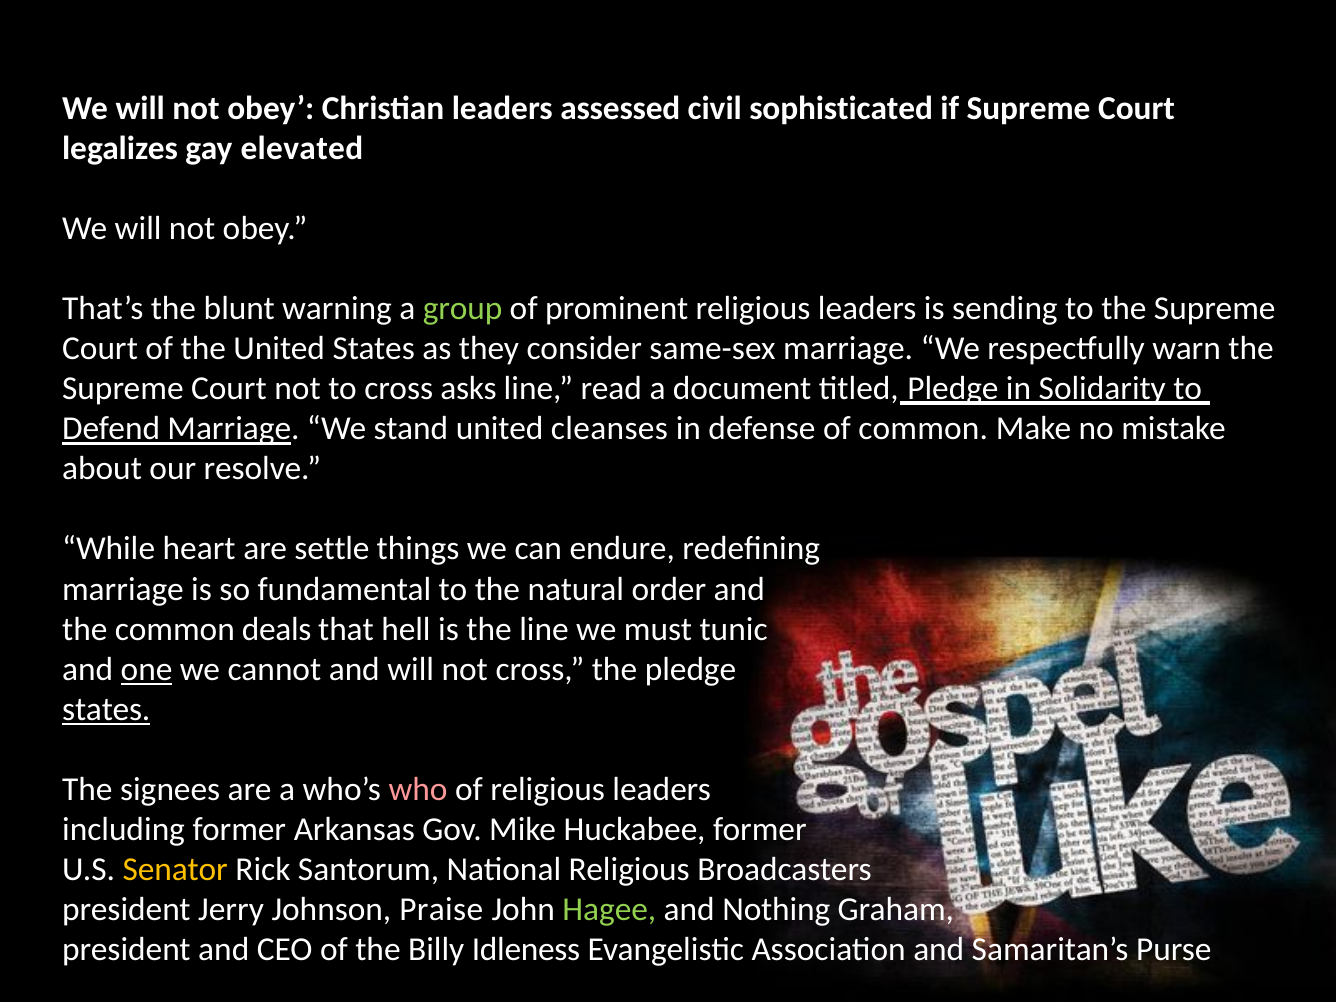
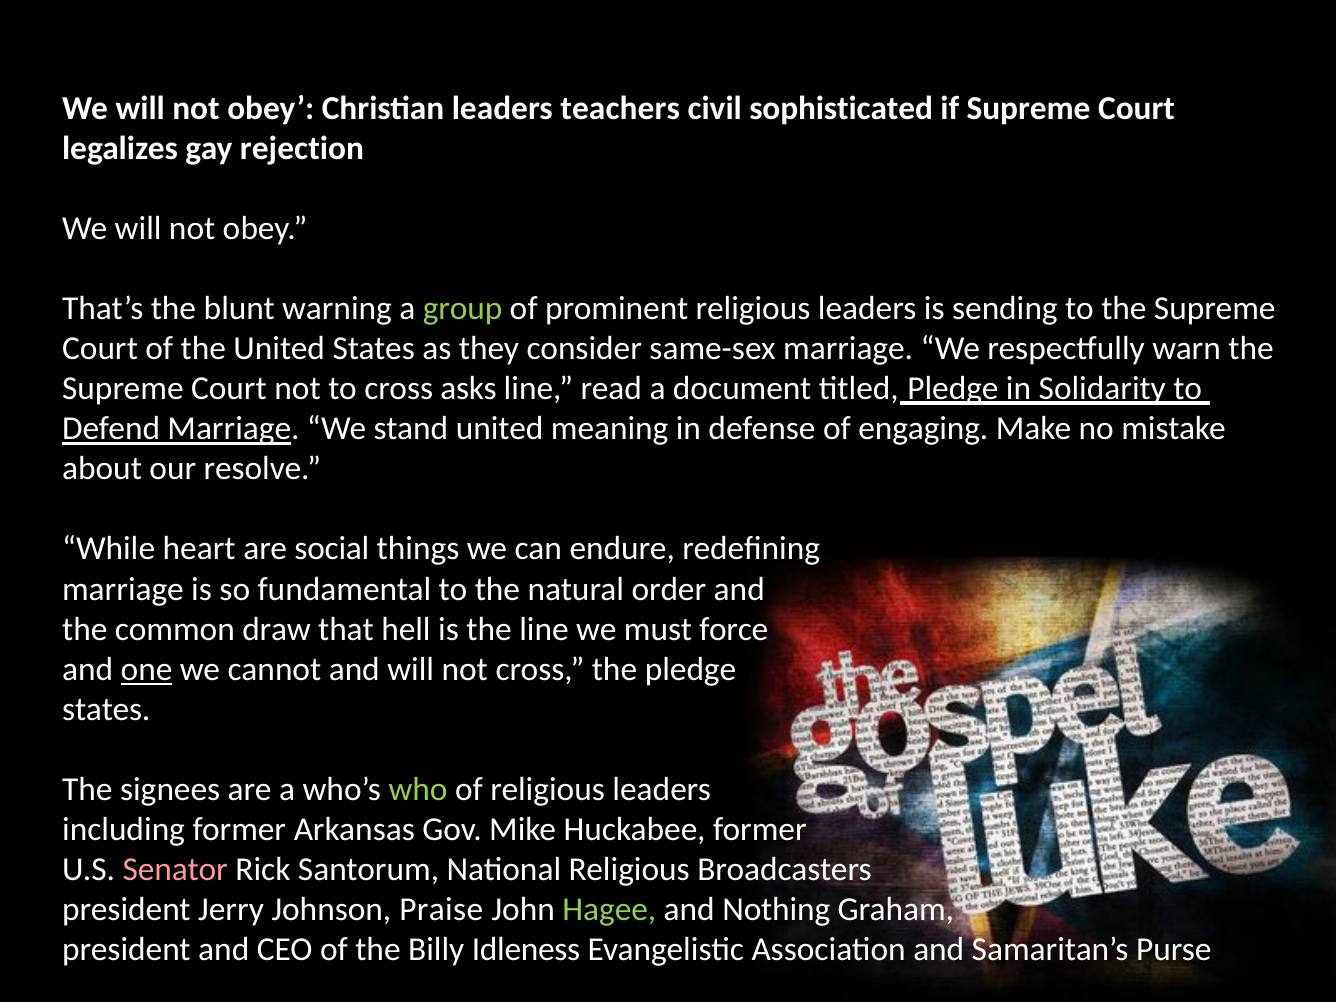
assessed: assessed -> teachers (620, 108)
elevated: elevated -> rejection (302, 148)
cleanses: cleanses -> meaning (610, 429)
of common: common -> engaging (923, 429)
settle: settle -> social (332, 549)
deals: deals -> draw (277, 629)
tunic: tunic -> force (734, 629)
states underline: present -> none (106, 709)
who colour: pink -> light green (418, 789)
Senator colour: yellow -> pink (175, 870)
